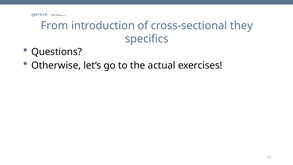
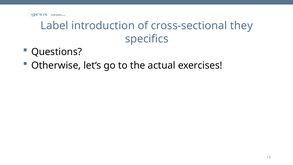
From: From -> Label (54, 26)
